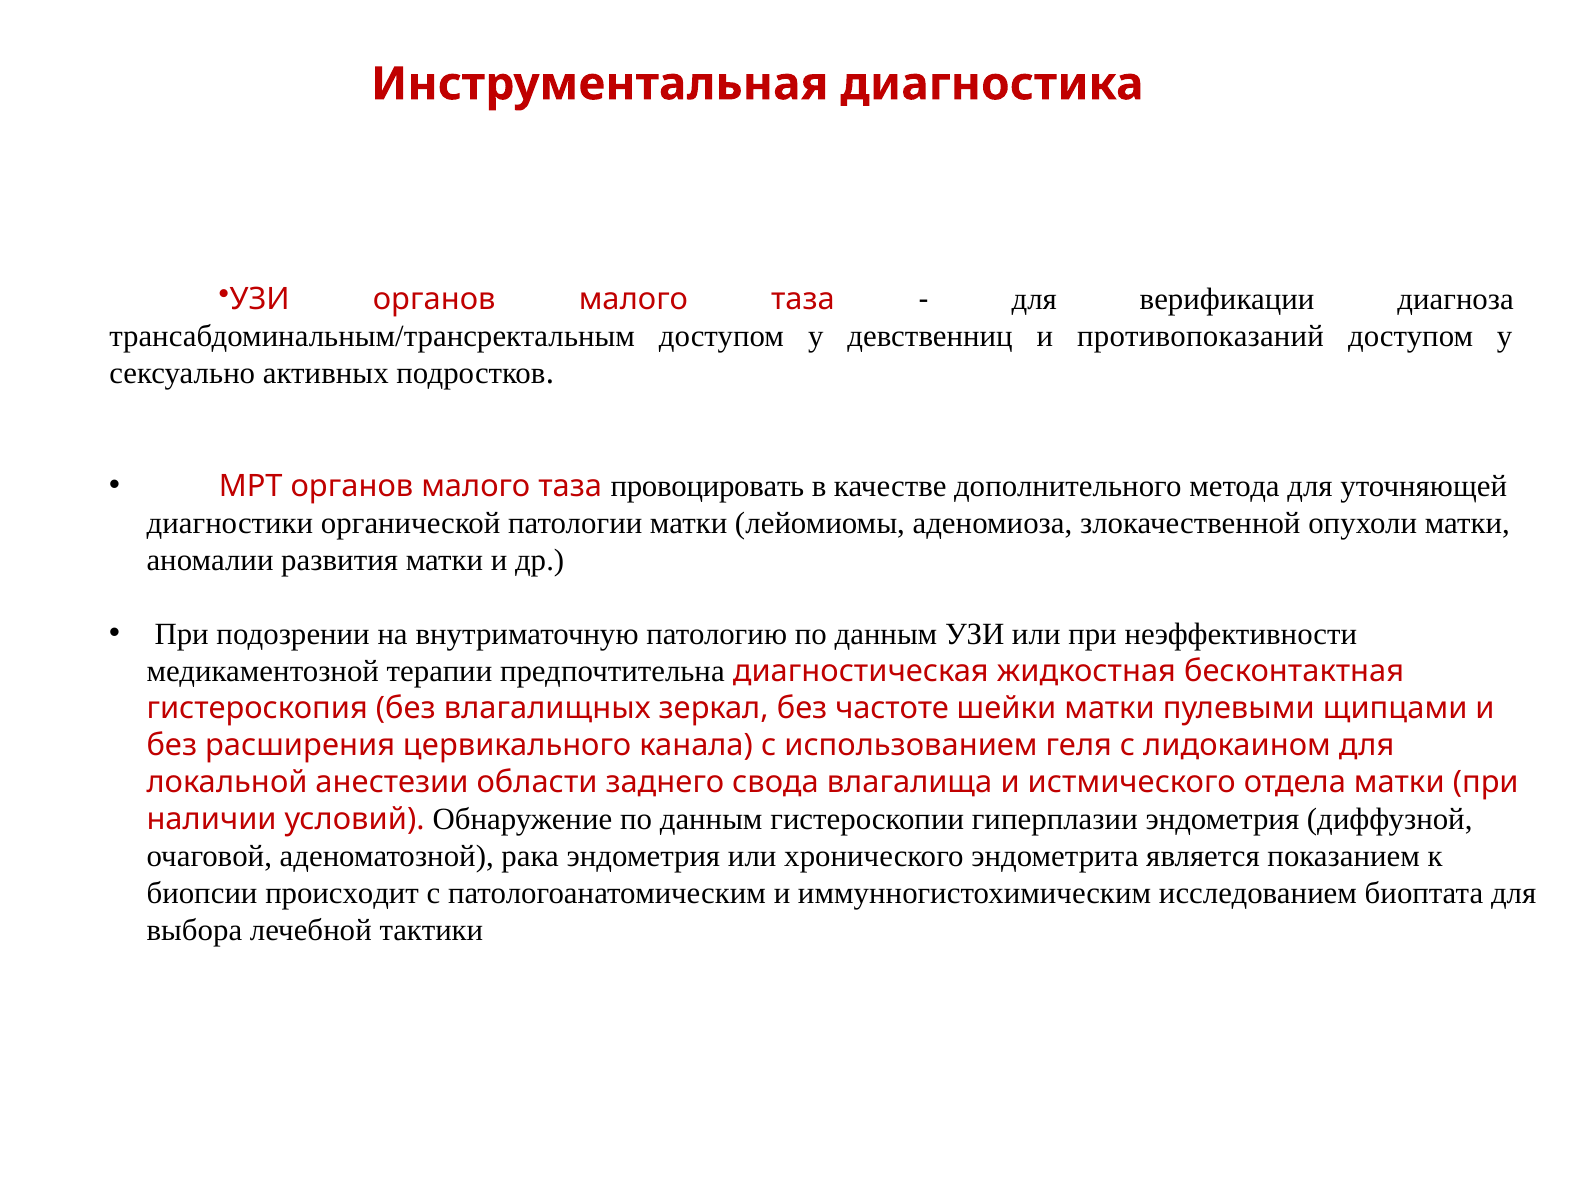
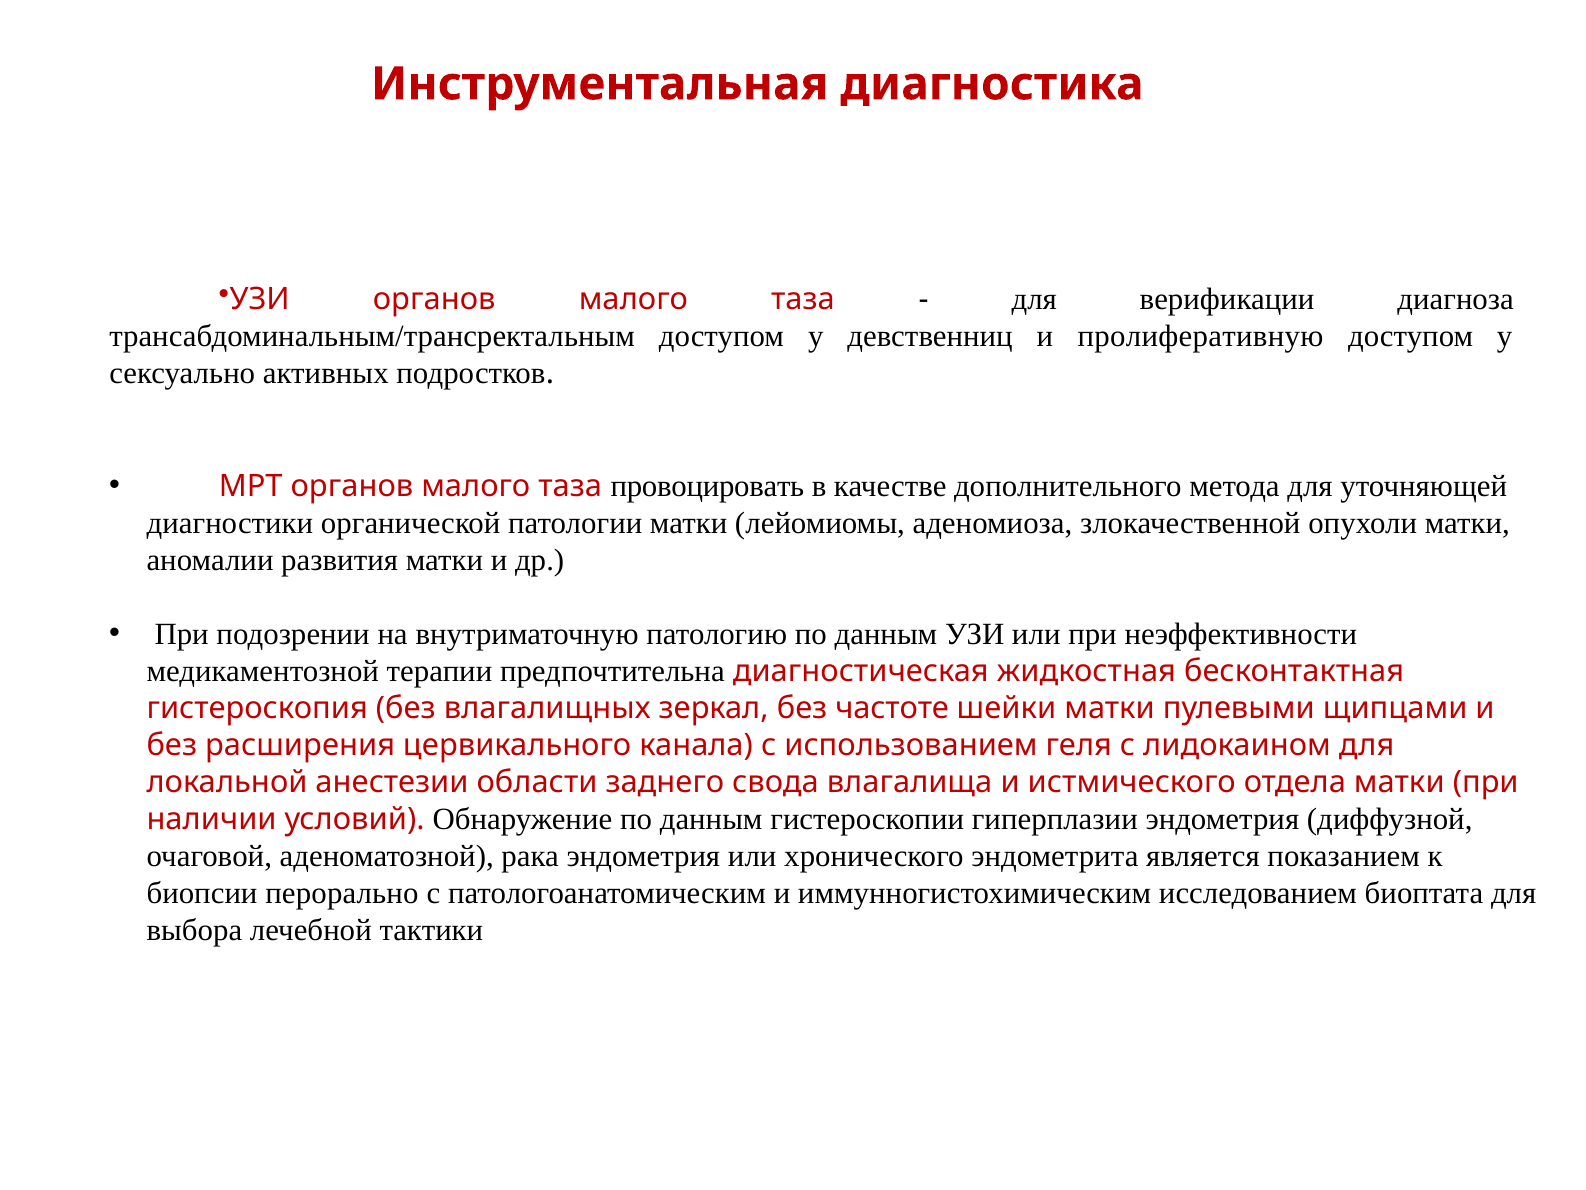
противопоказаний: противопоказаний -> пролиферативную (1201, 336)
происходит: происходит -> перорально (342, 893)
